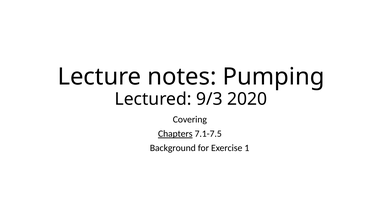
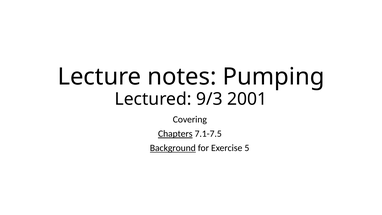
2020: 2020 -> 2001 (247, 99)
Background underline: none -> present (173, 148)
1: 1 -> 5 (247, 148)
